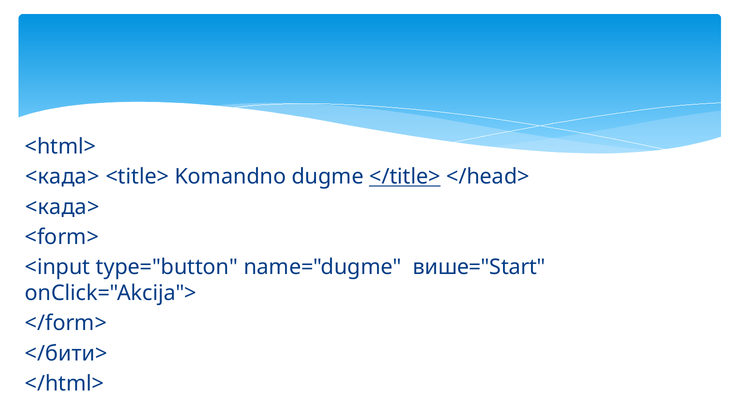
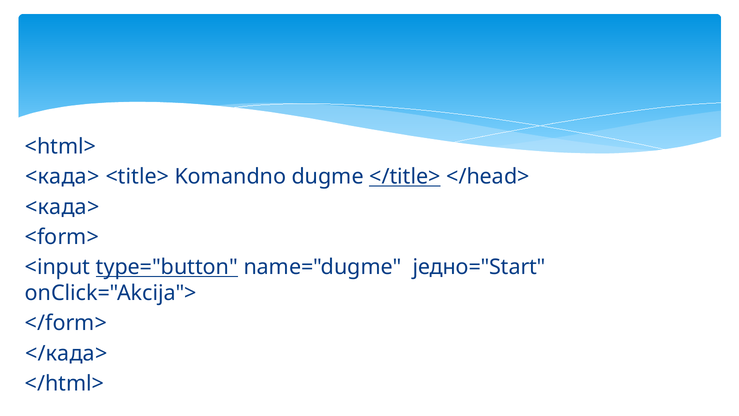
type="button underline: none -> present (167, 267)
више="Start: више="Start -> једно="Start (479, 267)
</бити>: </бити> -> </када> (66, 353)
